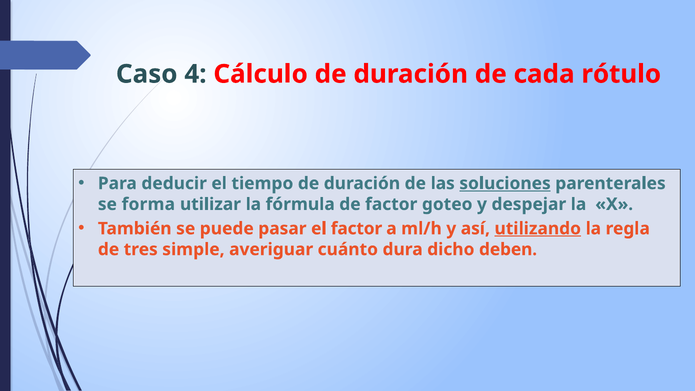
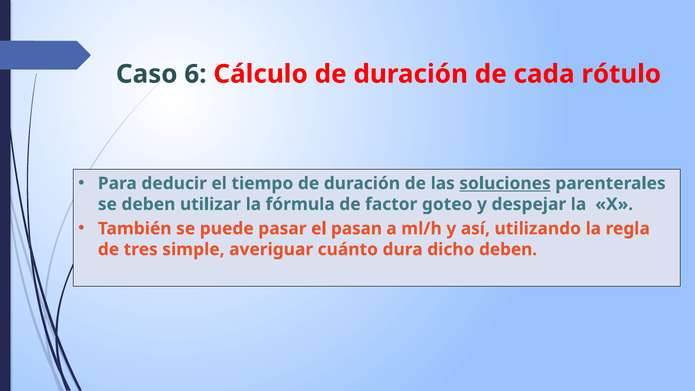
4: 4 -> 6 (195, 74)
se forma: forma -> deben (148, 204)
el factor: factor -> pasan (357, 229)
utilizando underline: present -> none (538, 229)
